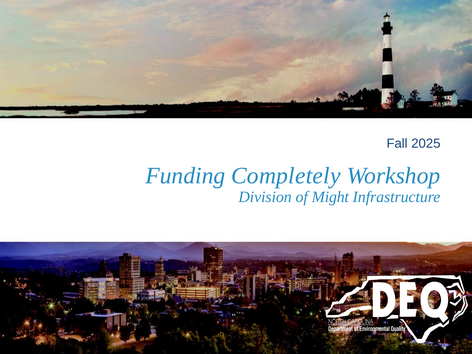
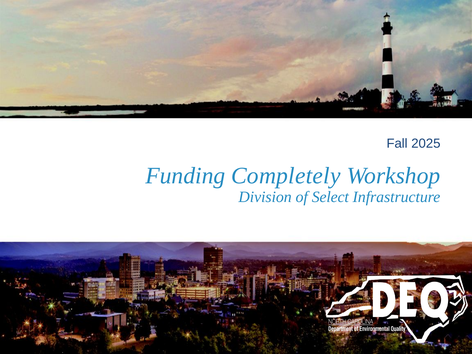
Might: Might -> Select (330, 197)
